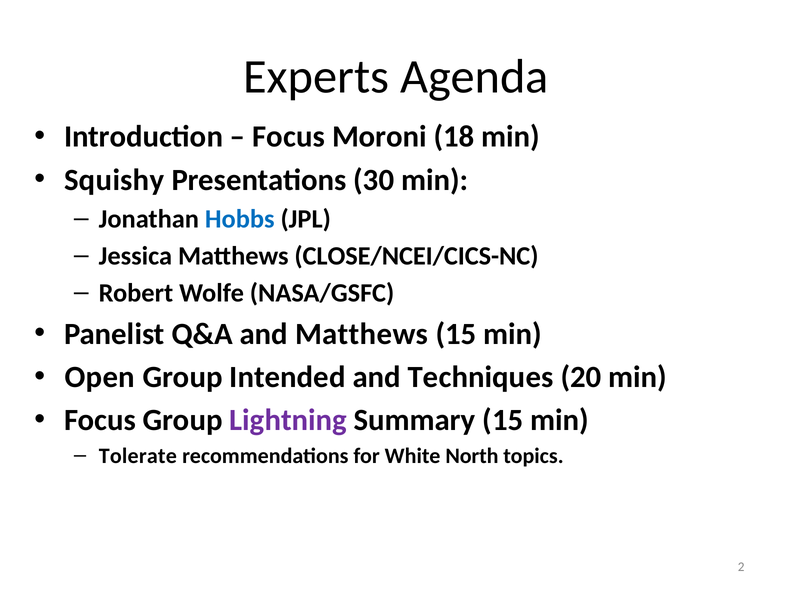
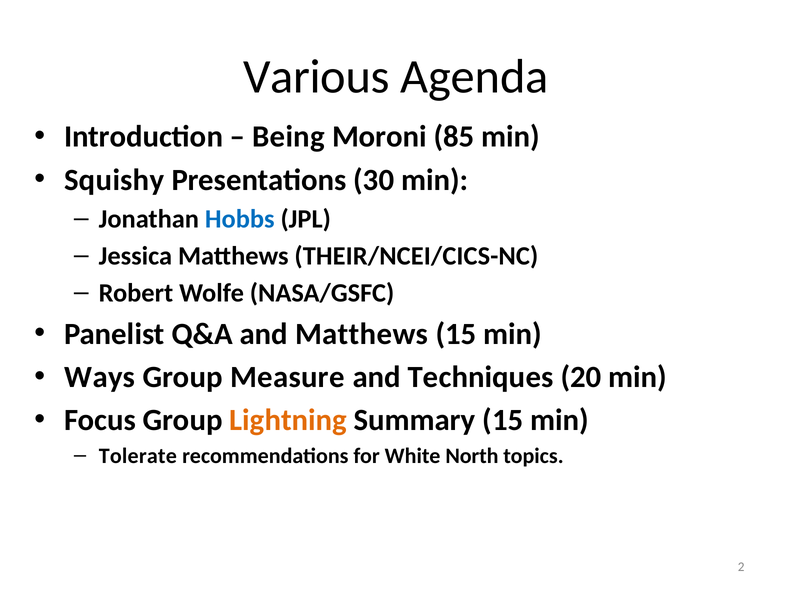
Experts: Experts -> Various (316, 77)
Focus: Focus -> Being (288, 137)
18: 18 -> 85 (454, 137)
CLOSE/NCEI/CICS-NC: CLOSE/NCEI/CICS-NC -> THEIR/NCEI/CICS-NC (416, 256)
Open: Open -> Ways (100, 377)
Intended: Intended -> Measure (287, 377)
Lightning colour: purple -> orange (288, 420)
